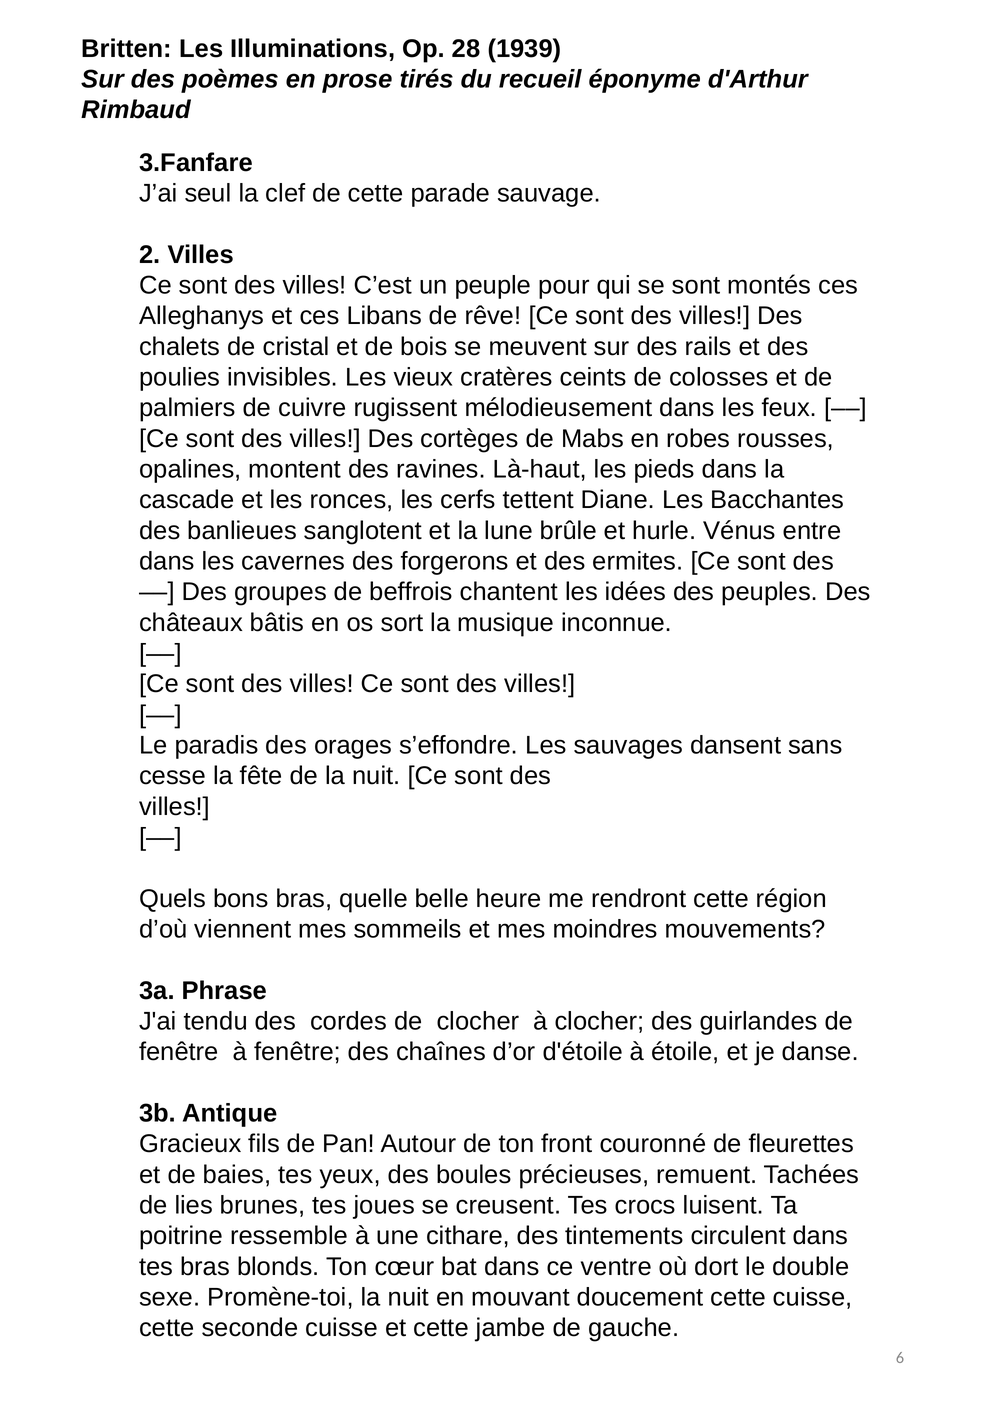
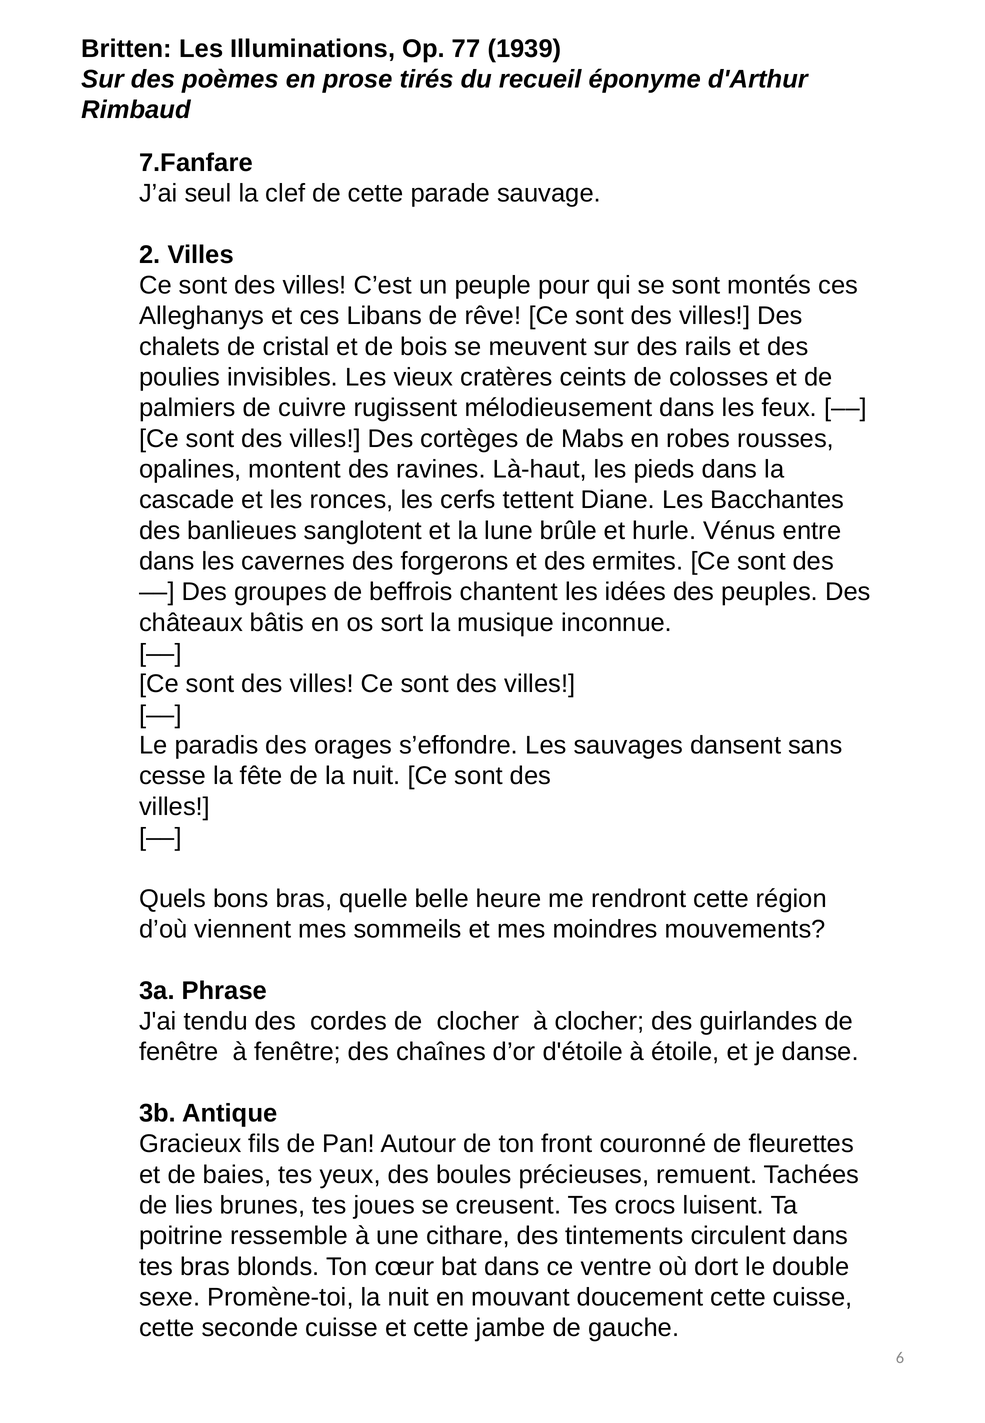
28: 28 -> 77 (466, 49)
3.Fanfare: 3.Fanfare -> 7.Fanfare (196, 163)
